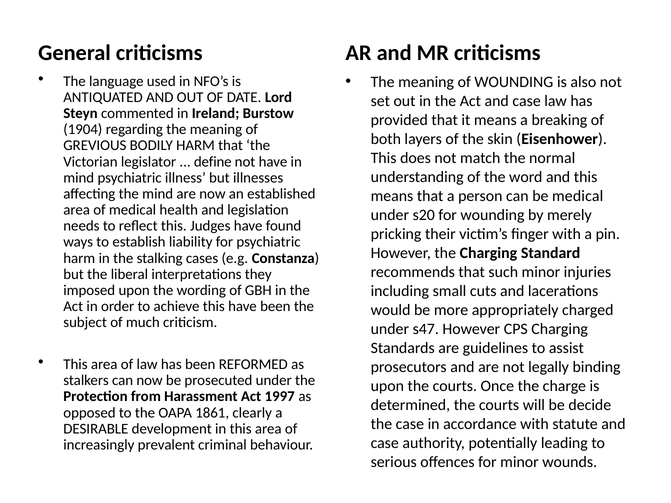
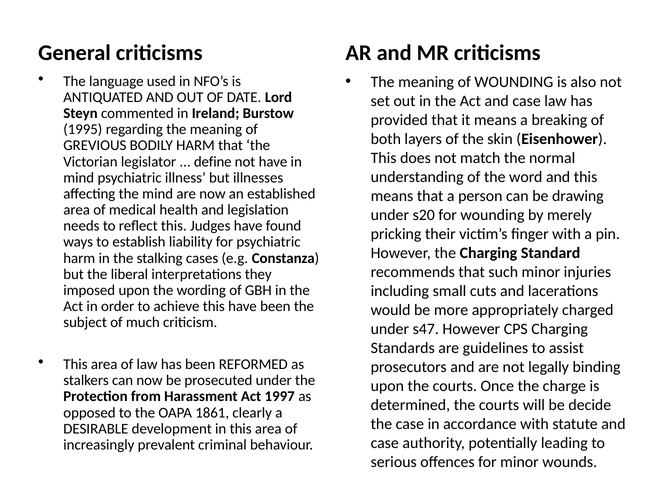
1904: 1904 -> 1995 (83, 130)
be medical: medical -> drawing (578, 196)
